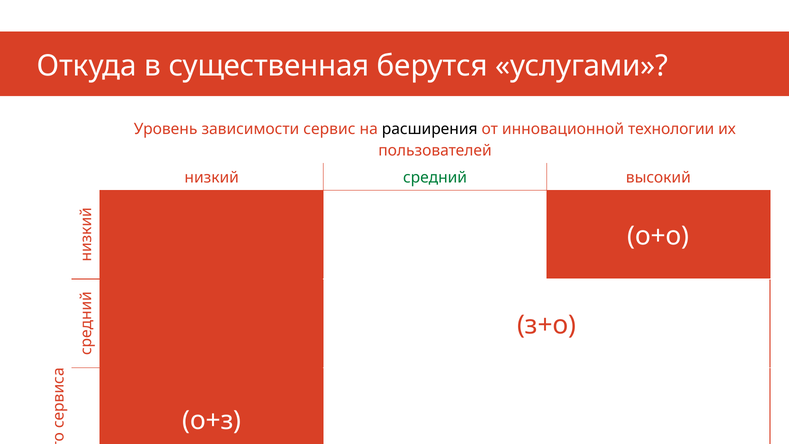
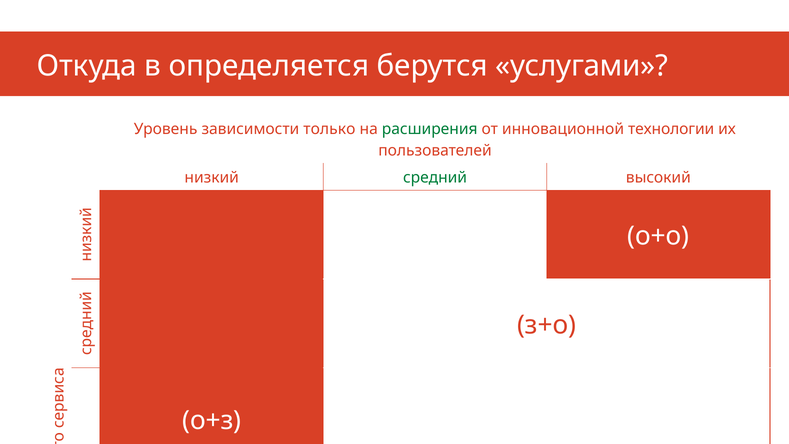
существенная: существенная -> определяется (269, 66)
сервис: сервис -> только (329, 129)
расширения colour: black -> green (430, 129)
